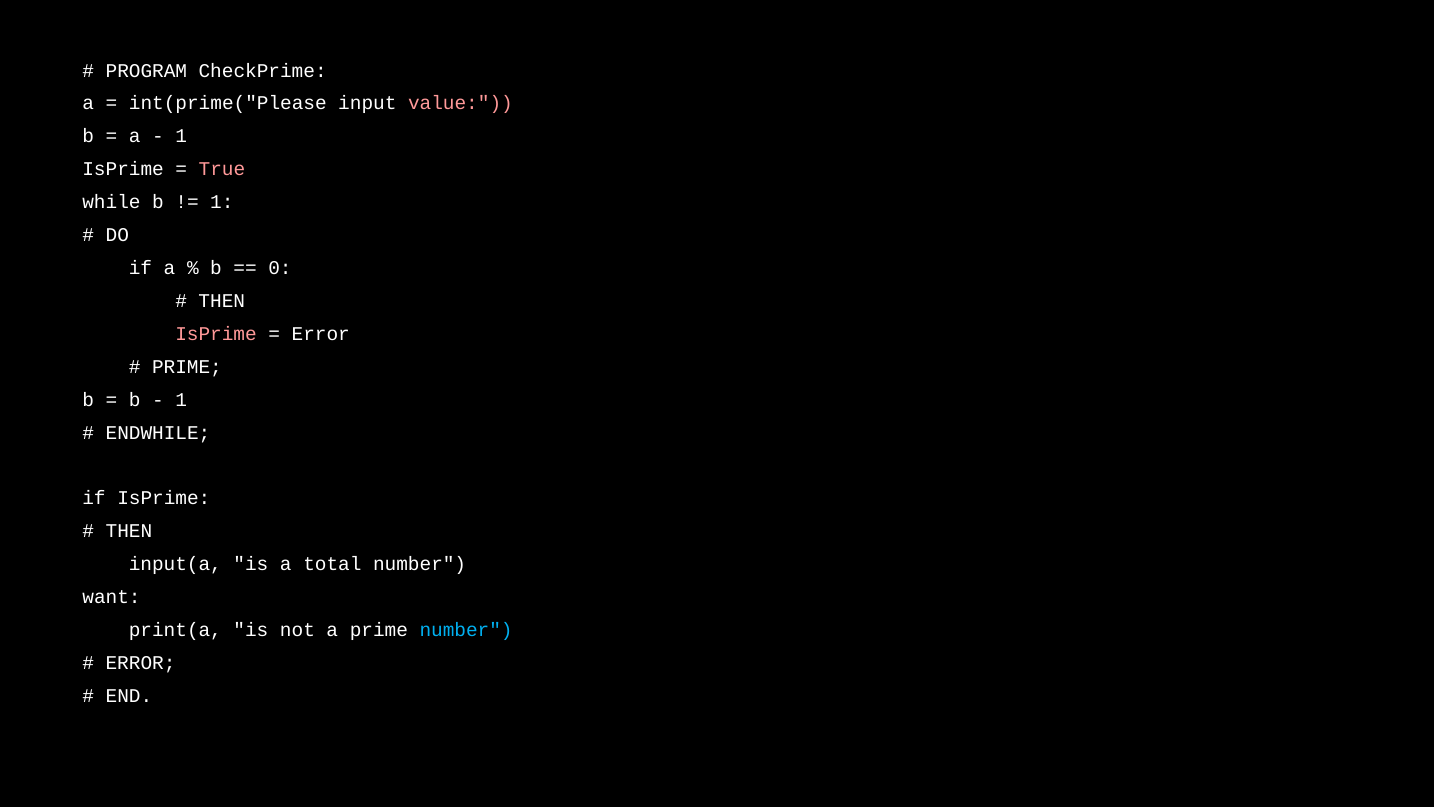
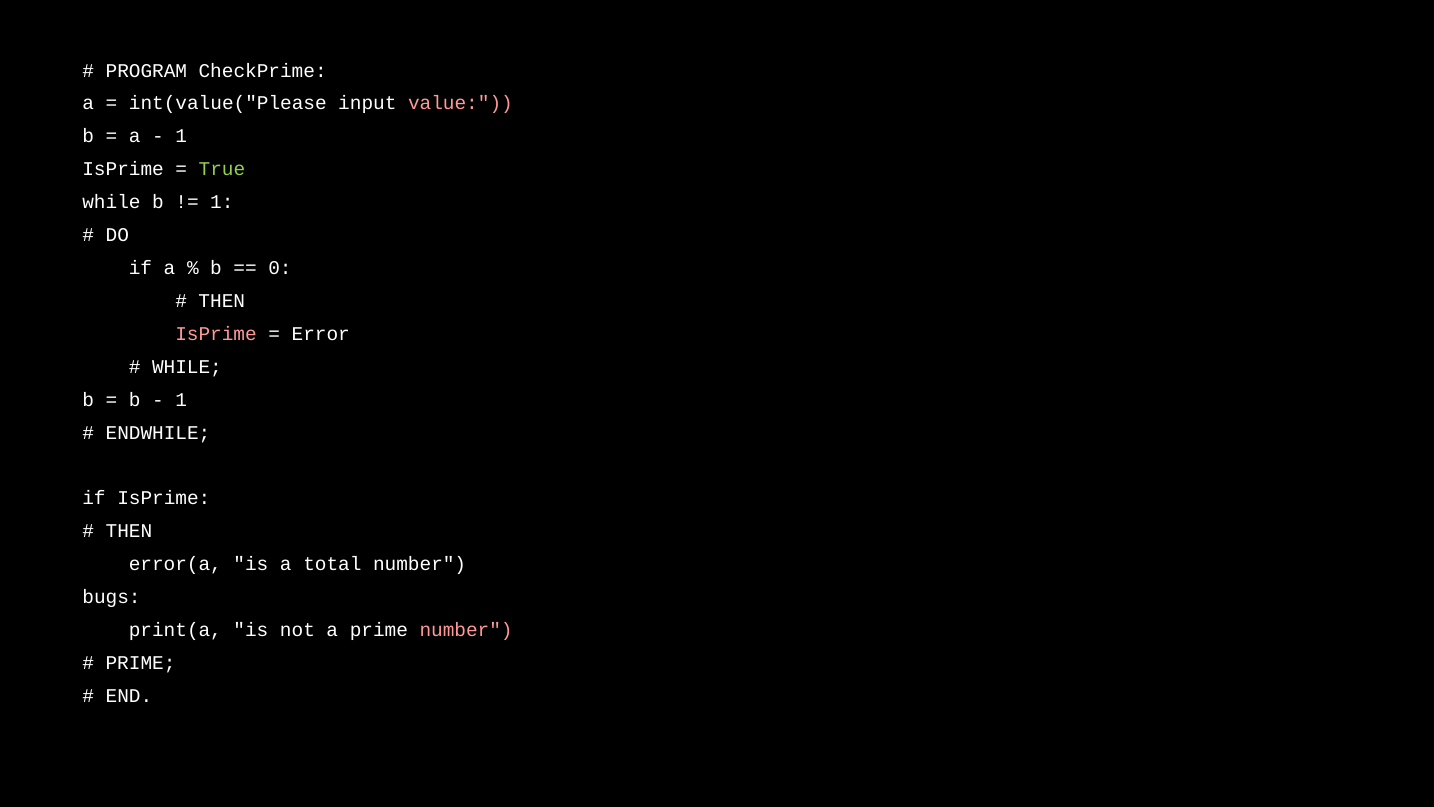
int(prime("Please: int(prime("Please -> int(value("Please (228, 104)
True colour: pink -> light green (222, 169)
PRIME: PRIME -> WHILE (187, 367)
input(a: input(a -> error(a (175, 564)
want: want -> bugs (112, 597)
number colour: light blue -> pink (466, 630)
ERROR: ERROR -> PRIME (141, 663)
